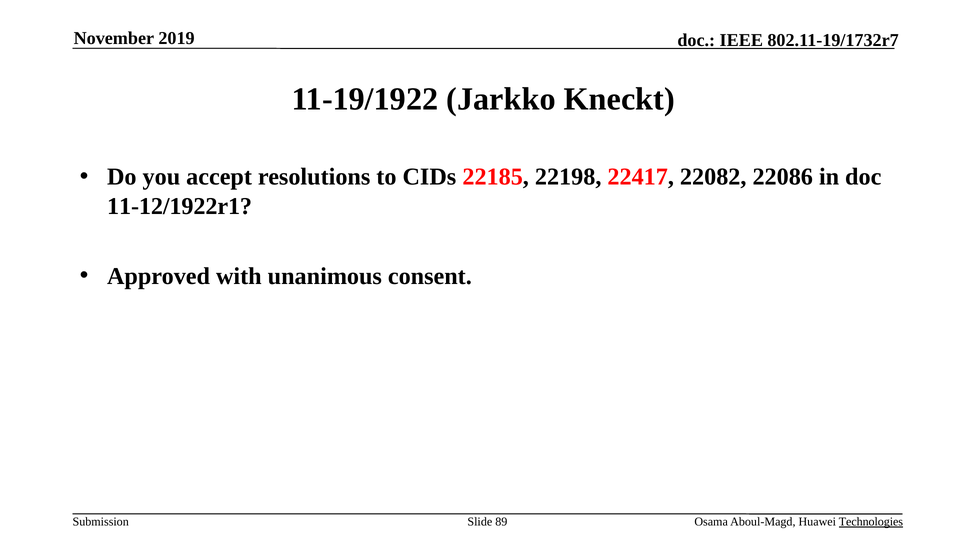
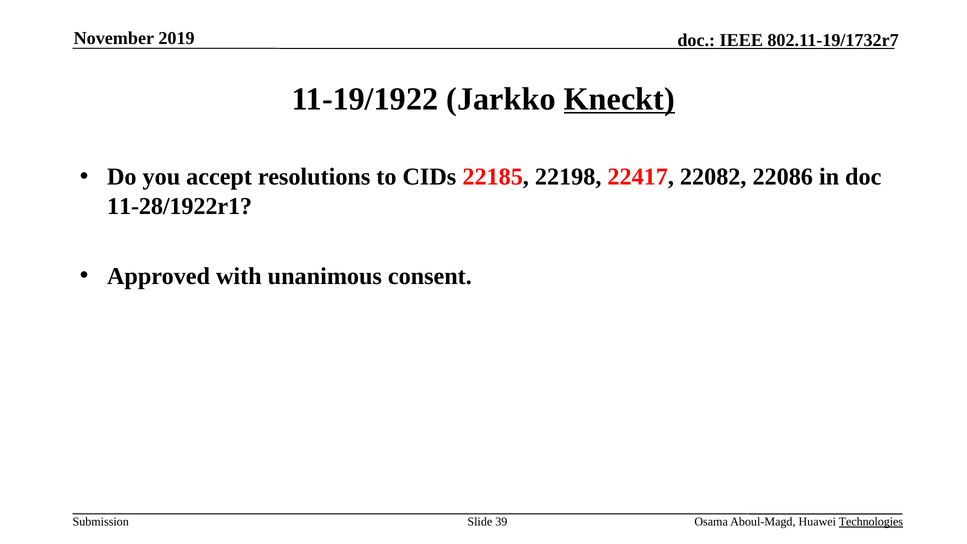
Kneckt underline: none -> present (619, 99)
11-12/1922r1: 11-12/1922r1 -> 11-28/1922r1 (180, 206)
89: 89 -> 39 (501, 522)
